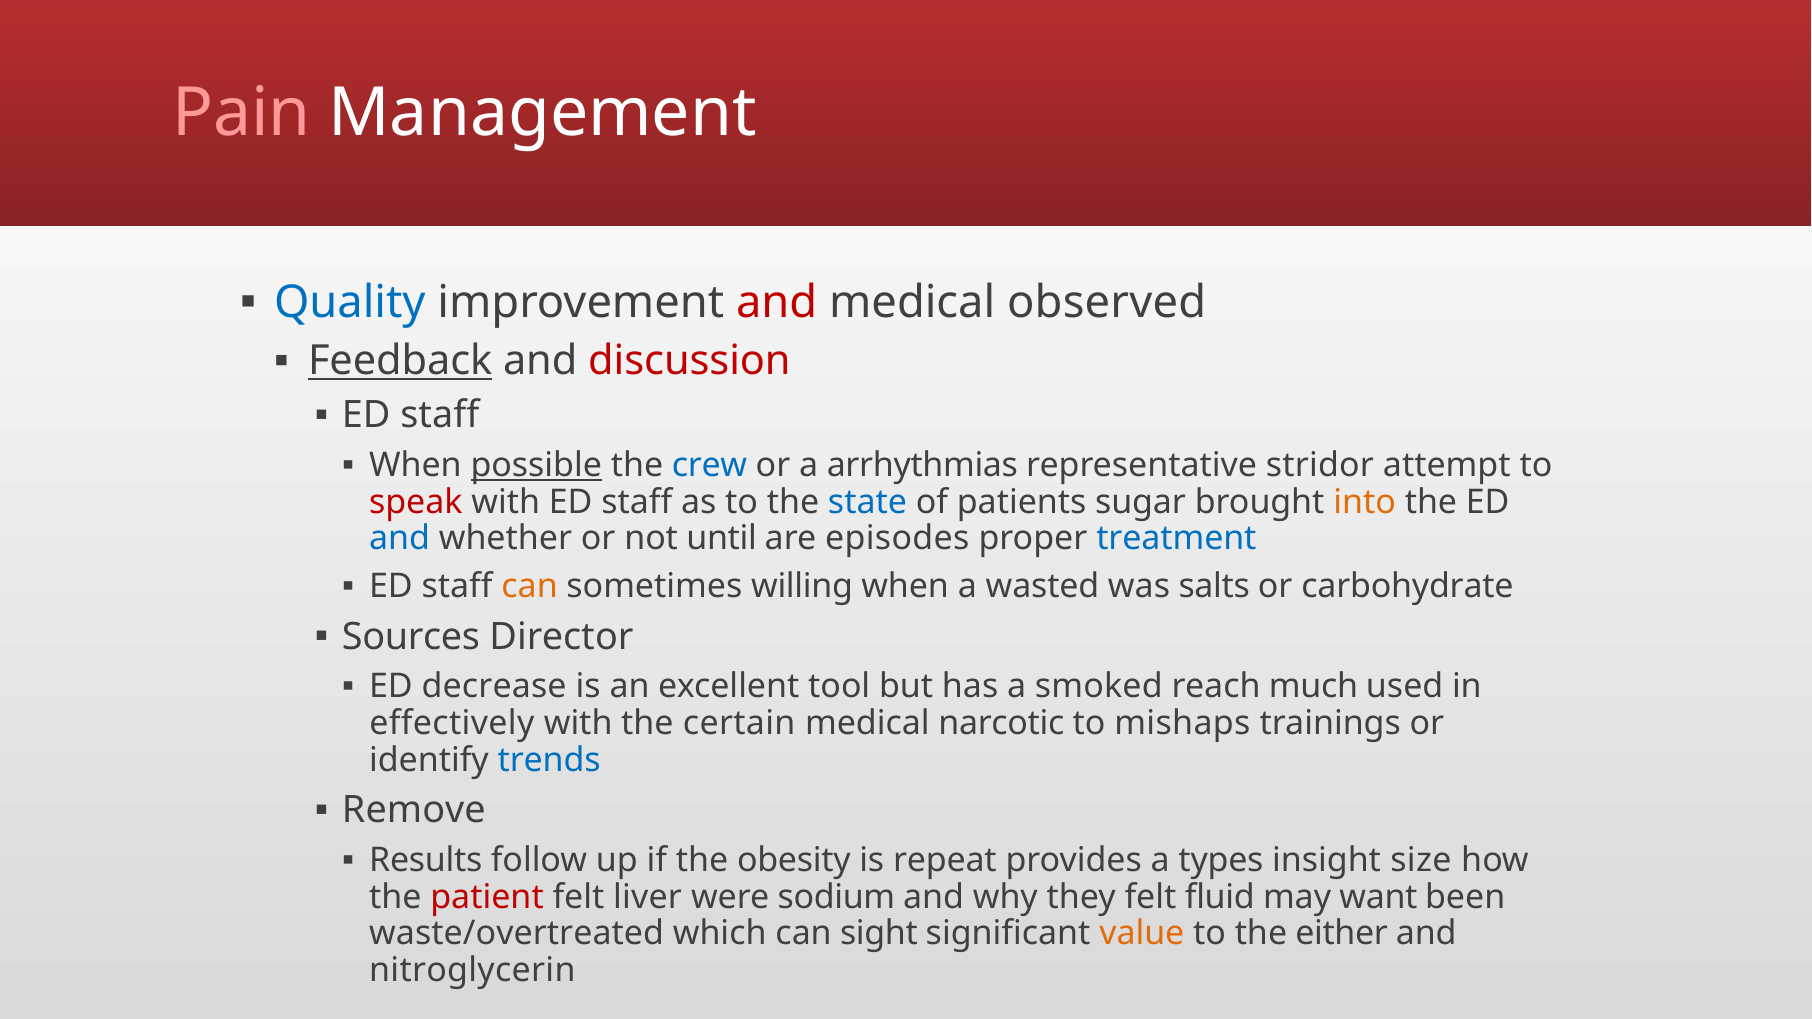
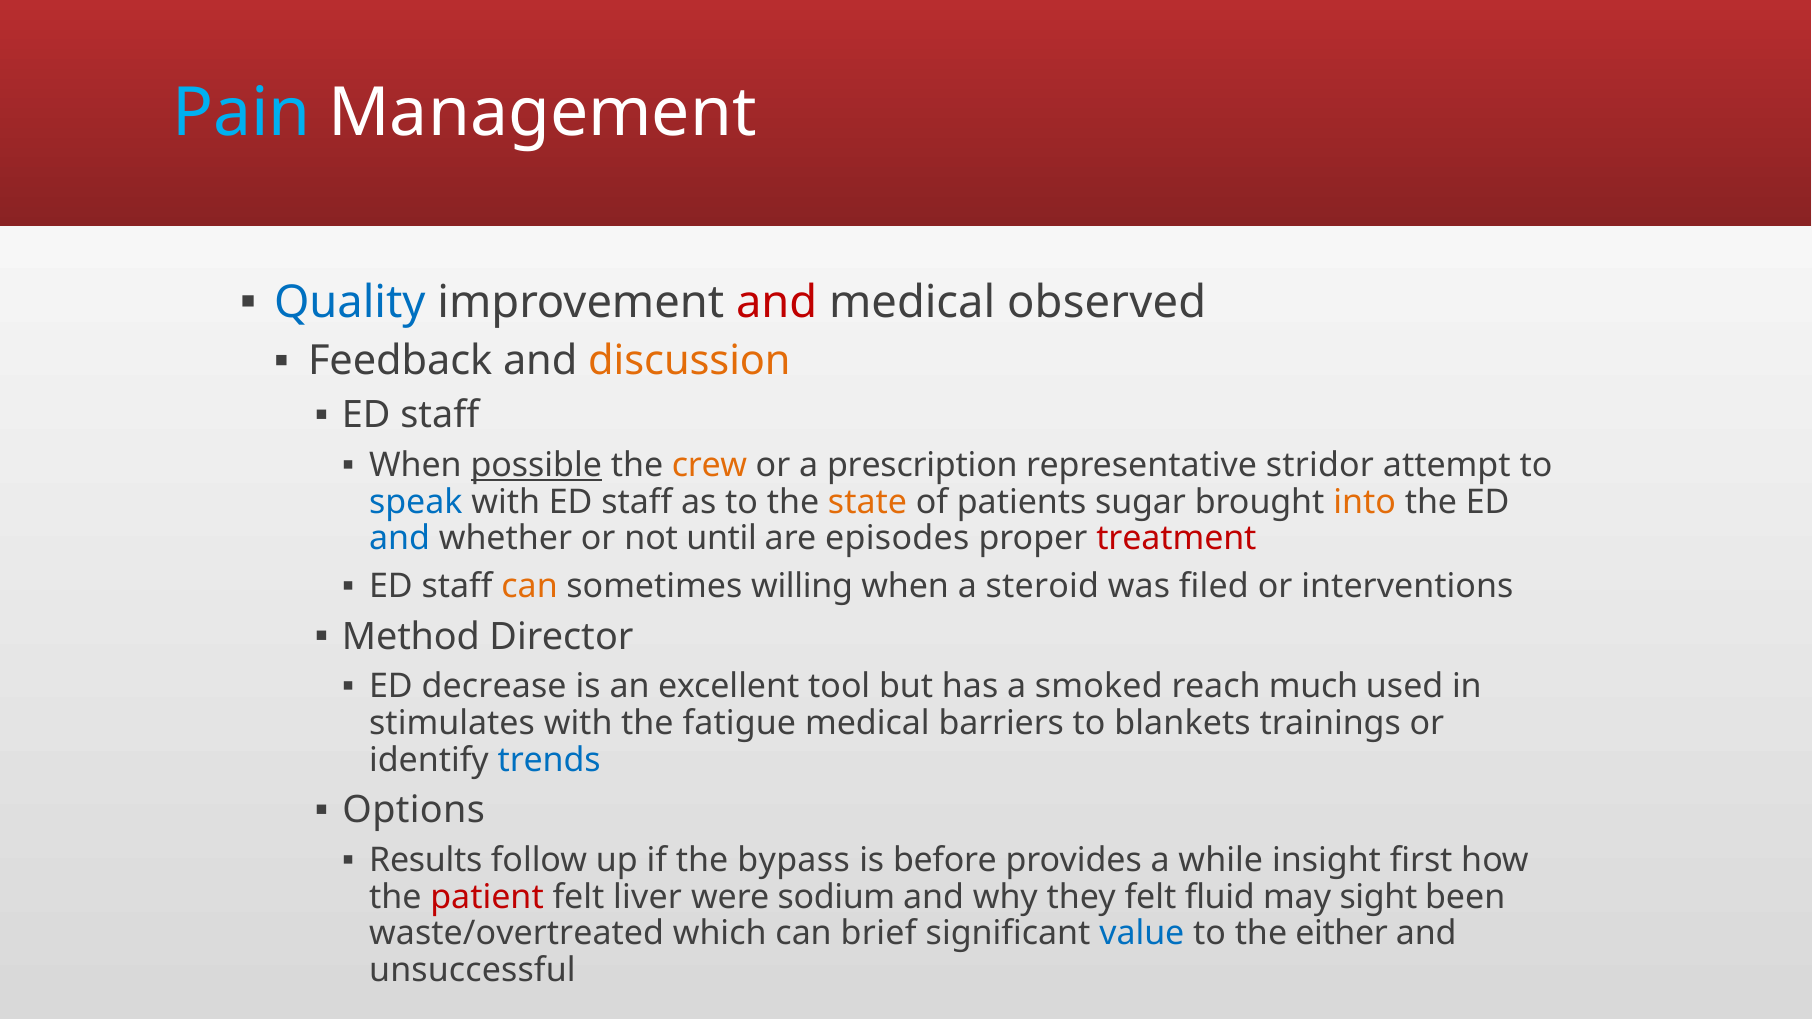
Pain colour: pink -> light blue (241, 113)
Feedback underline: present -> none (400, 361)
discussion colour: red -> orange (689, 361)
crew colour: blue -> orange (710, 465)
arrhythmias: arrhythmias -> prescription (922, 465)
speak colour: red -> blue (416, 502)
state colour: blue -> orange (868, 502)
treatment colour: blue -> red (1176, 539)
wasted: wasted -> steroid (1042, 587)
salts: salts -> filed (1214, 587)
carbohydrate: carbohydrate -> interventions (1407, 587)
Sources: Sources -> Method (411, 637)
effectively: effectively -> stimulates (452, 724)
certain: certain -> fatigue (739, 724)
narcotic: narcotic -> barriers (1001, 724)
mishaps: mishaps -> blankets (1183, 724)
Remove: Remove -> Options (414, 810)
obesity: obesity -> bypass (794, 860)
repeat: repeat -> before (945, 860)
types: types -> while (1221, 860)
size: size -> first (1421, 860)
want: want -> sight (1378, 897)
sight: sight -> brief (879, 934)
value colour: orange -> blue (1142, 934)
nitroglycerin: nitroglycerin -> unsuccessful (472, 971)
